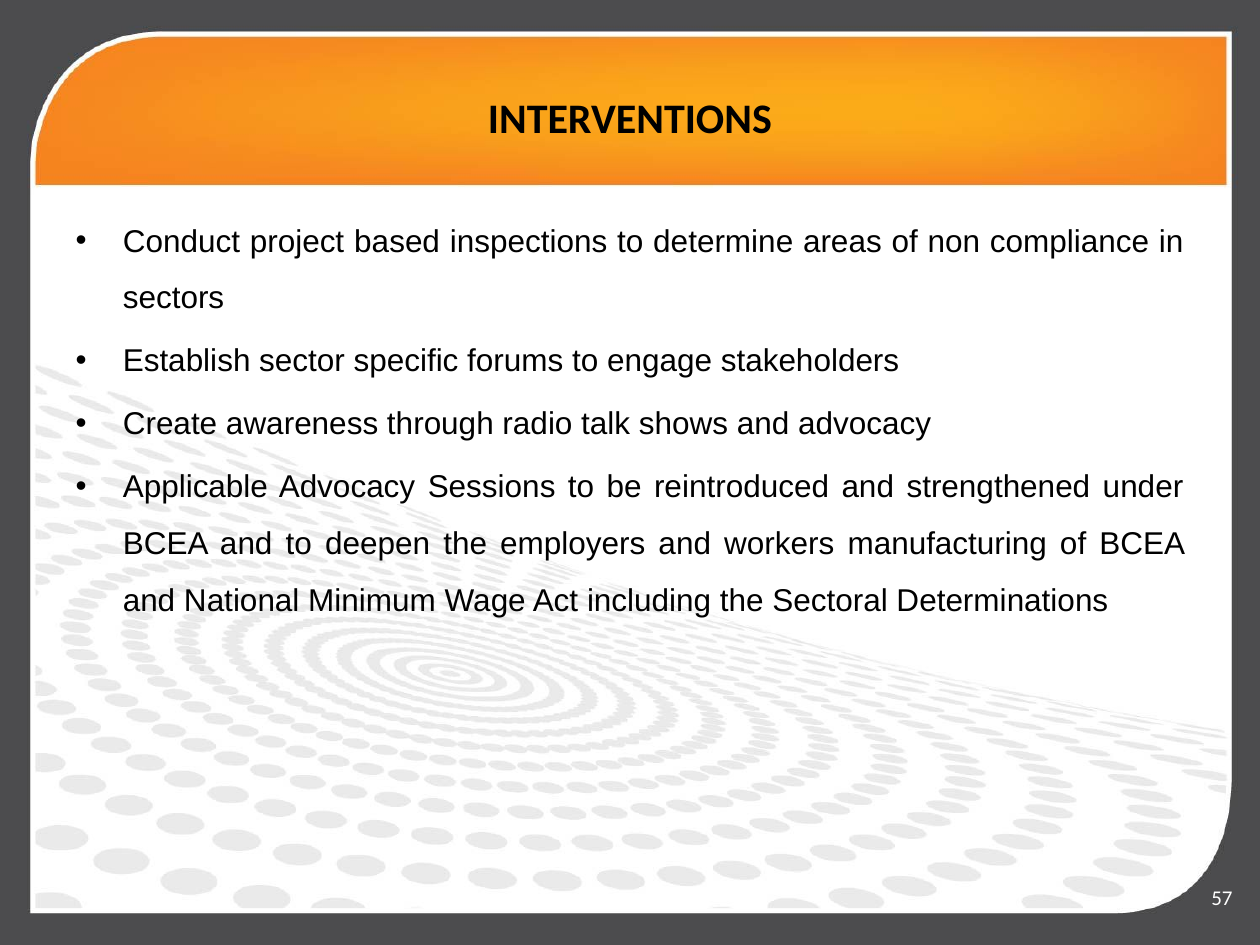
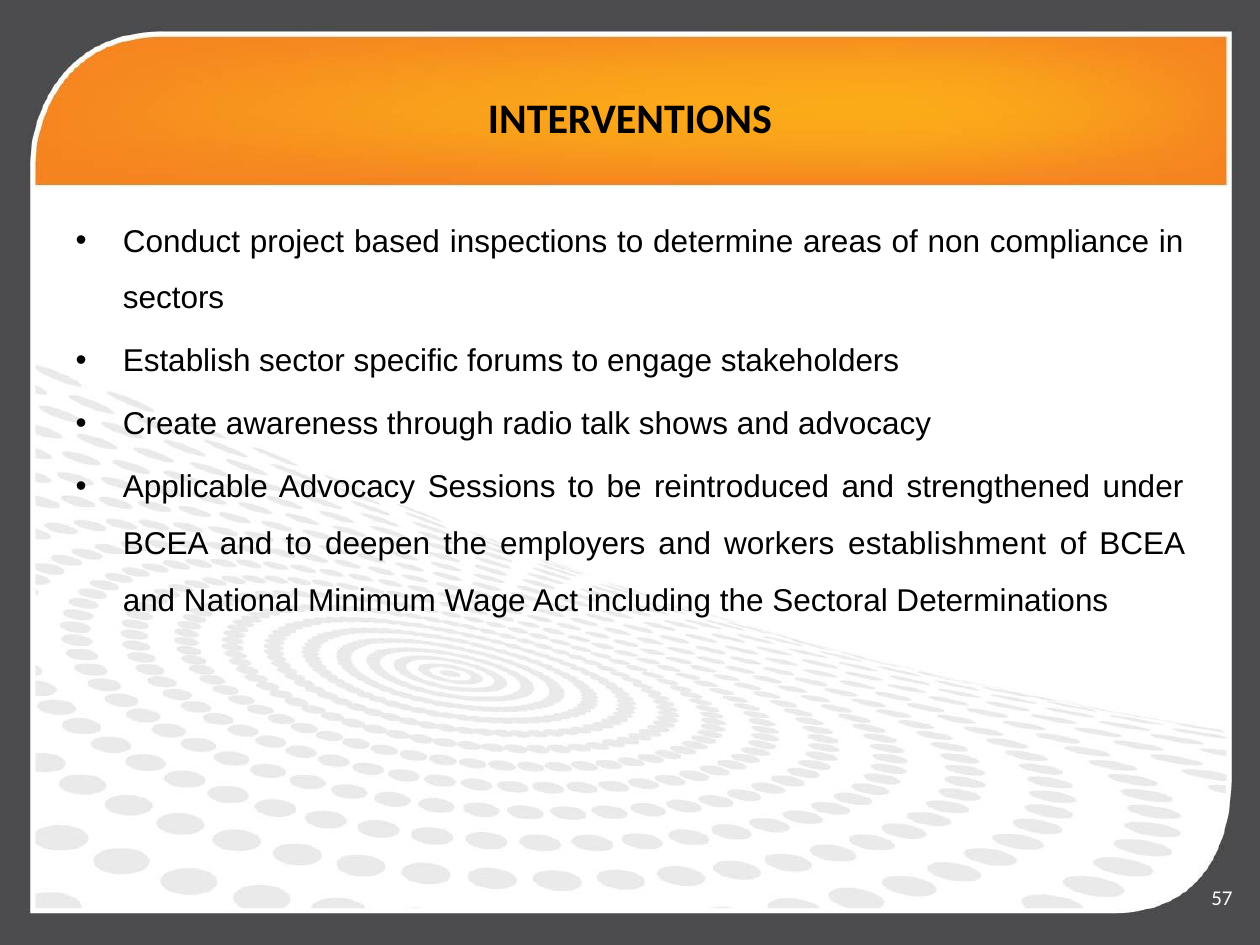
manufacturing: manufacturing -> establishment (947, 544)
